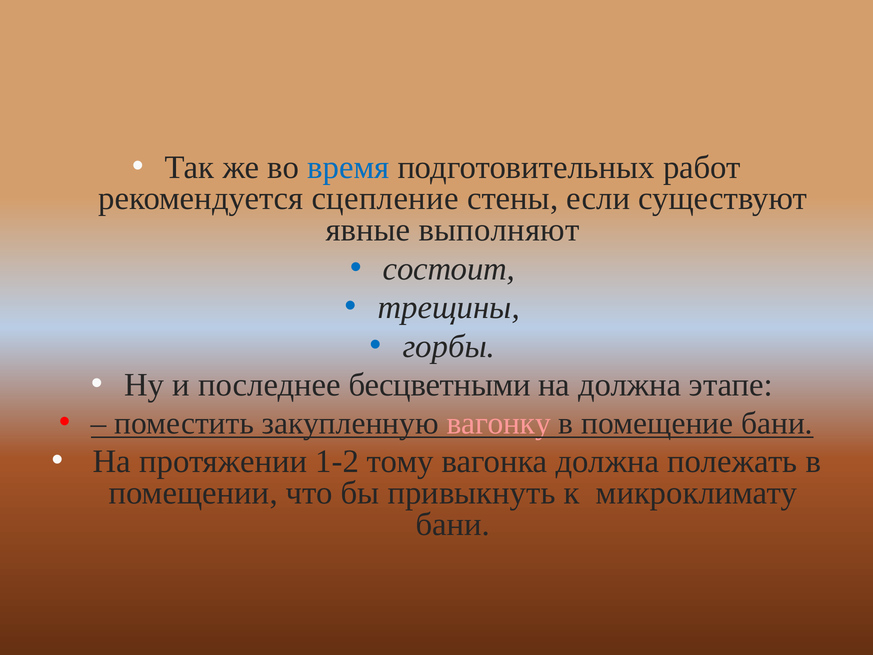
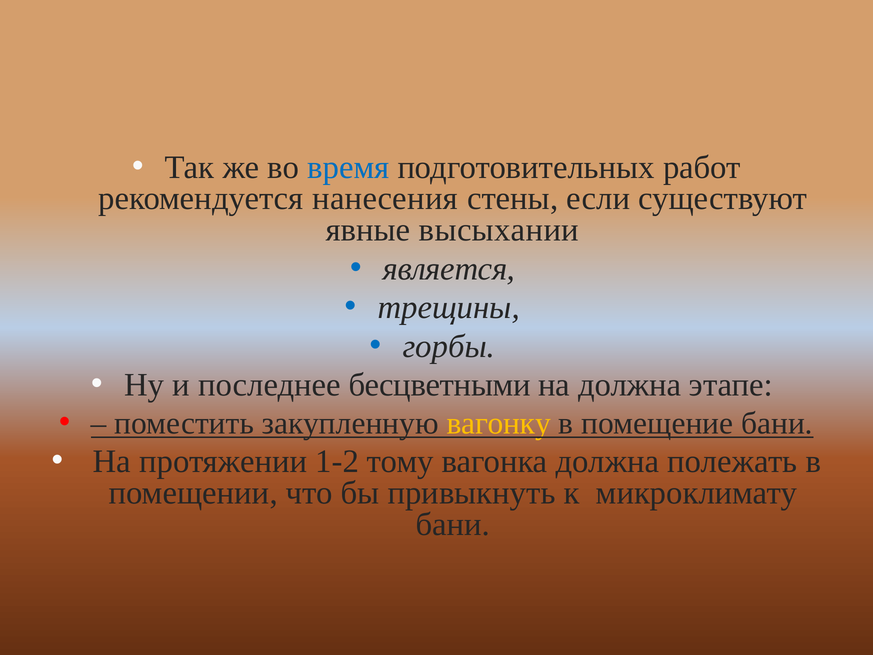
сцепление: сцепление -> нанесения (385, 199)
выполняют: выполняют -> высыхании (499, 230)
состоит: состоит -> является (449, 269)
вагонку colour: pink -> yellow (499, 423)
